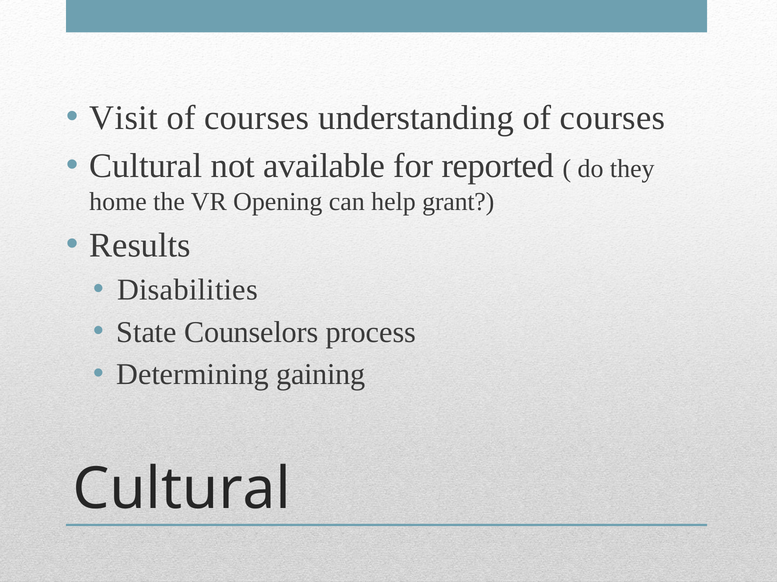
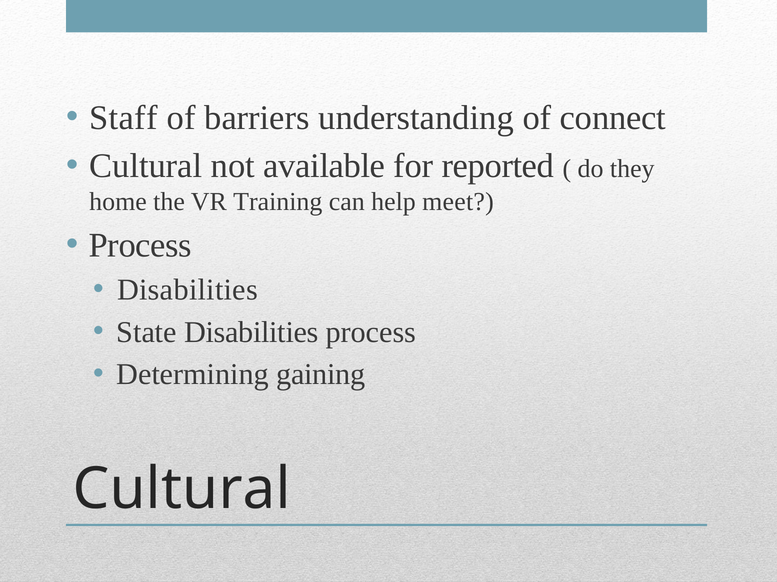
Visit: Visit -> Staff (124, 118)
courses: courses -> barriers (257, 118)
understanding of courses: courses -> connect (613, 118)
Opening: Opening -> Training (278, 202)
grant: grant -> meet (458, 202)
Results: Results -> Process (140, 246)
State Counselors: Counselors -> Disabilities (251, 333)
